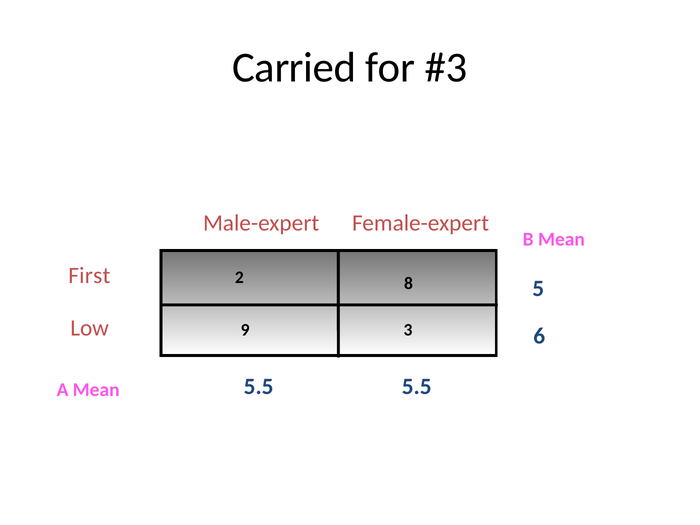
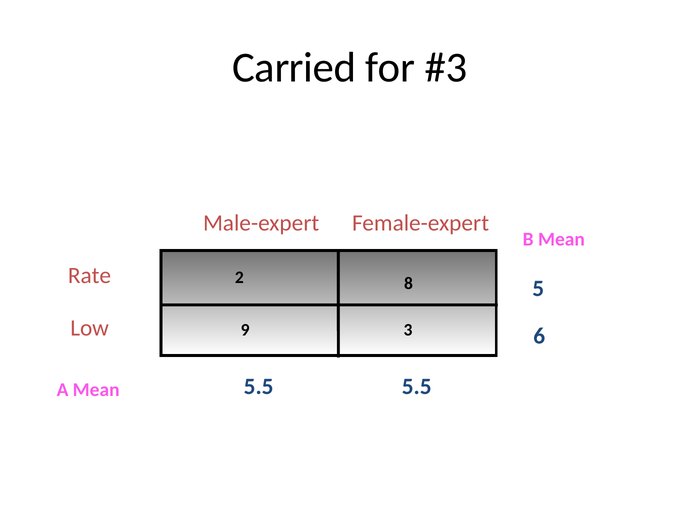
First: First -> Rate (89, 276)
